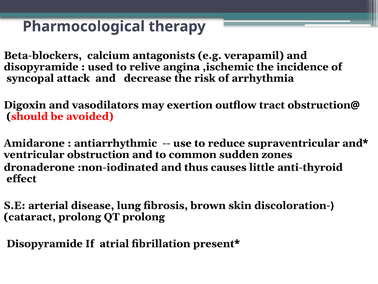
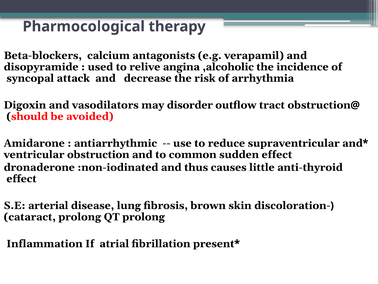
,ischemic: ,ischemic -> ,alcoholic (228, 67)
exertion: exertion -> disorder (190, 105)
sudden zones: zones -> effect (277, 154)
Disopyramide: Disopyramide -> Inflammation (45, 243)
